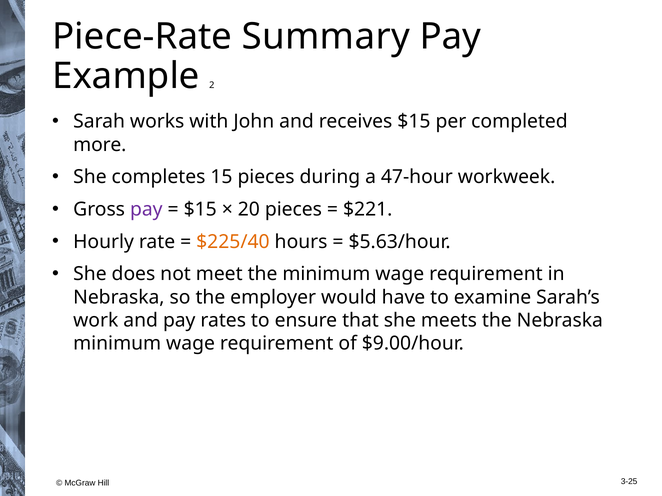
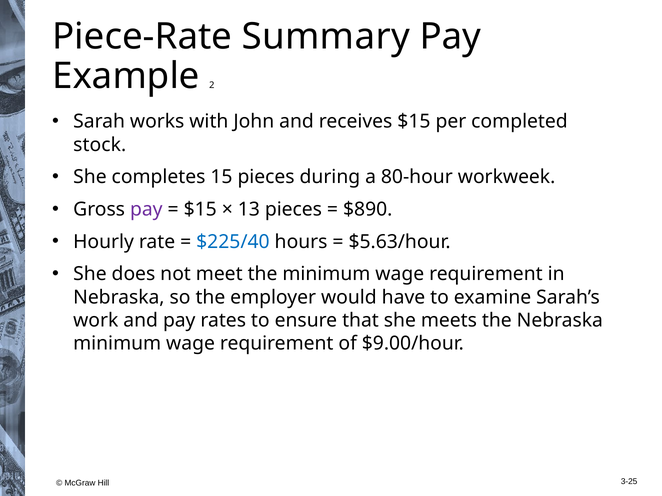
more: more -> stock (100, 145)
47-hour: 47-hour -> 80-hour (417, 177)
20: 20 -> 13 (249, 210)
$221: $221 -> $890 (368, 210)
$225/40 colour: orange -> blue (233, 242)
